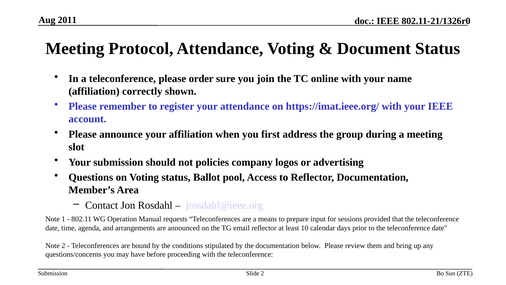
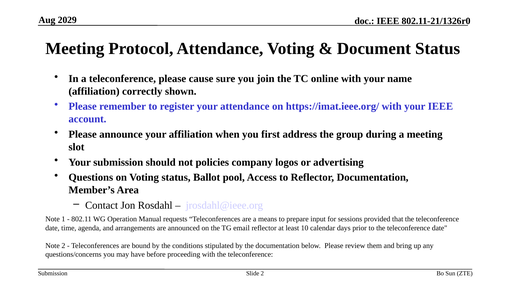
2011: 2011 -> 2029 (67, 20)
order: order -> cause (201, 78)
